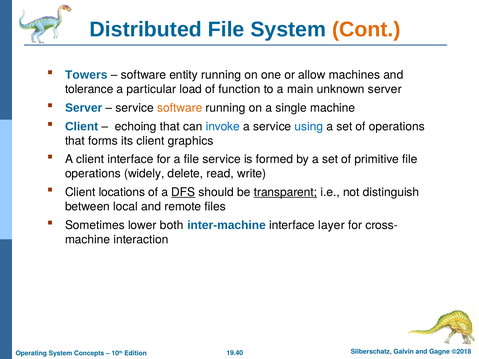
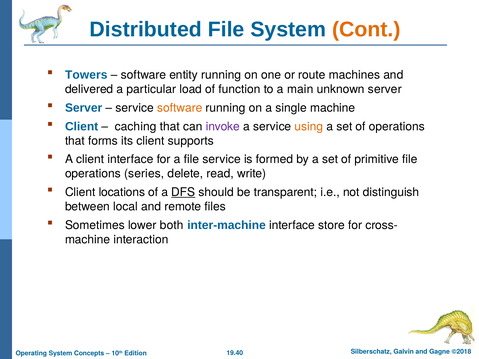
allow: allow -> route (312, 75)
tolerance: tolerance -> delivered (89, 89)
echoing: echoing -> caching (136, 127)
invoke colour: blue -> purple (223, 127)
using colour: blue -> orange (309, 127)
graphics: graphics -> supports (191, 141)
widely: widely -> series (144, 174)
transparent underline: present -> none (285, 192)
layer: layer -> store (332, 225)
